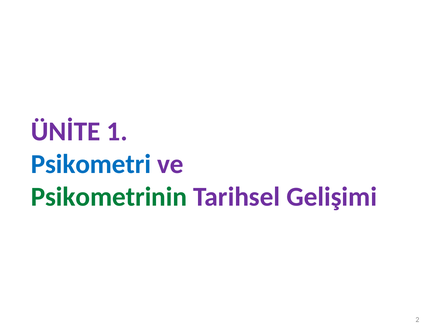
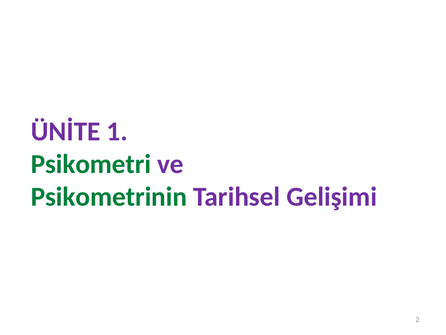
Psikometri colour: blue -> green (91, 164)
